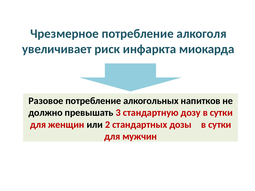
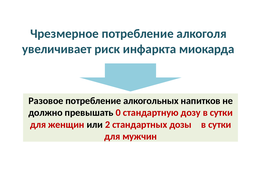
3: 3 -> 0 (118, 113)
